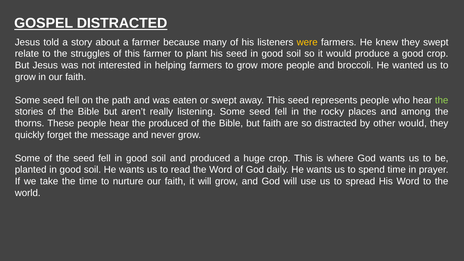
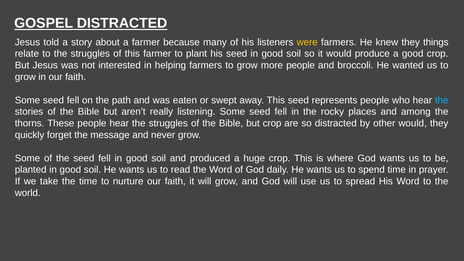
they swept: swept -> things (436, 42)
the colour: light green -> light blue (442, 100)
hear the produced: produced -> struggles (168, 123)
but faith: faith -> crop (272, 123)
